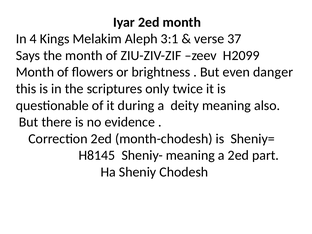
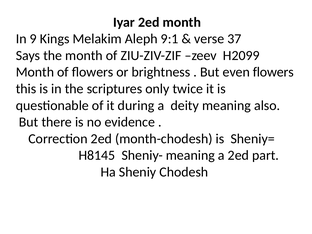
4: 4 -> 9 (33, 39)
3:1: 3:1 -> 9:1 (170, 39)
even danger: danger -> flowers (273, 72)
